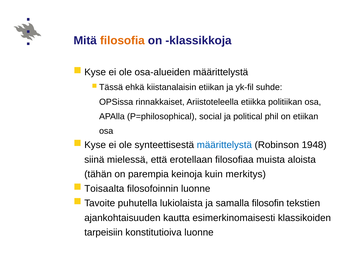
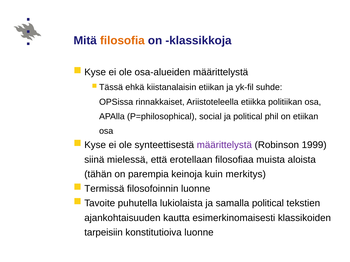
määrittelystä colour: blue -> purple (224, 145)
1948: 1948 -> 1999 (314, 145)
Toisaalta: Toisaalta -> Termissä (104, 189)
samalla filosofin: filosofin -> political (268, 204)
